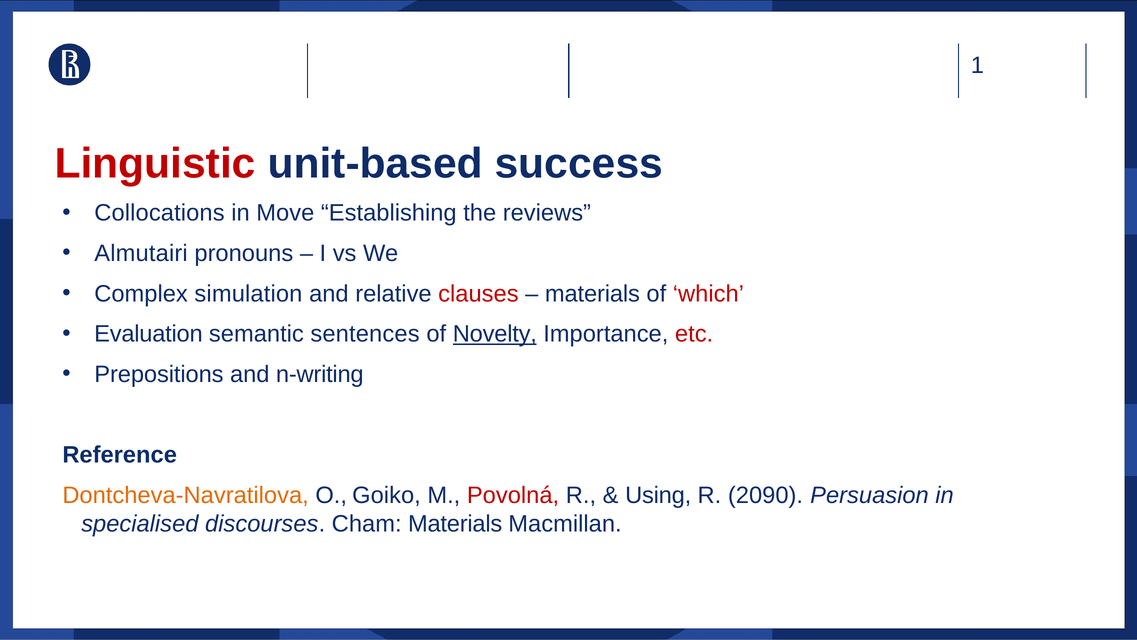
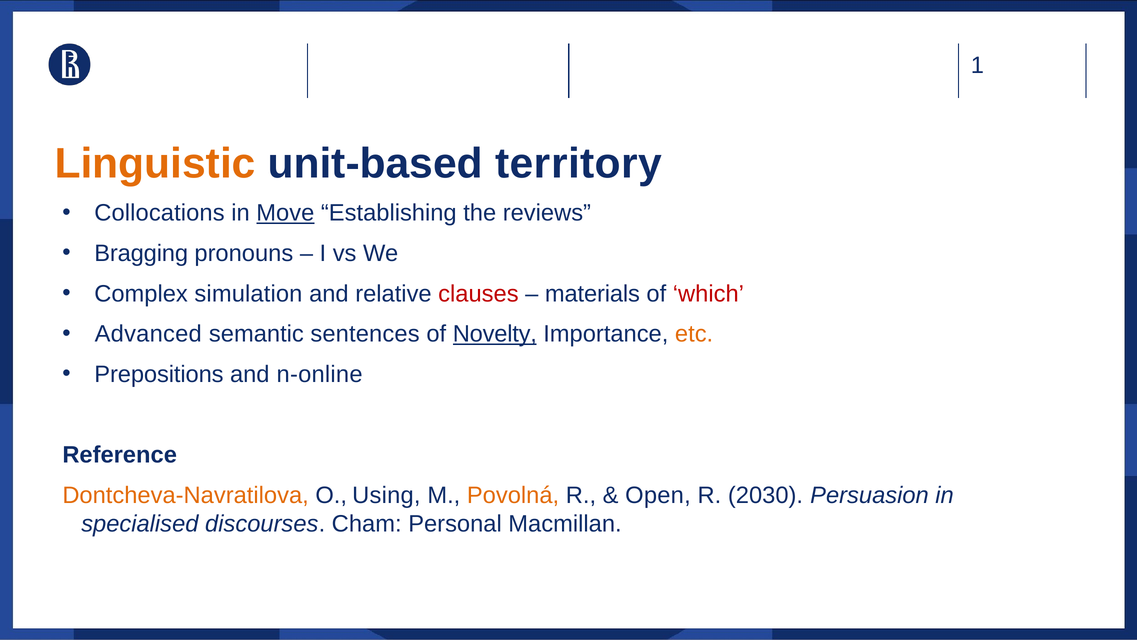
Linguistic colour: red -> orange (155, 164)
success: success -> territory (579, 164)
Move underline: none -> present (285, 213)
Almutairi: Almutairi -> Bragging (141, 253)
Evaluation: Evaluation -> Advanced (148, 334)
etc colour: red -> orange (694, 334)
n-writing: n-writing -> n-online (320, 374)
Goiko: Goiko -> Using (386, 495)
Povolná colour: red -> orange (513, 495)
Using: Using -> Open (658, 495)
2090: 2090 -> 2030 (765, 495)
Cham Materials: Materials -> Personal (455, 523)
